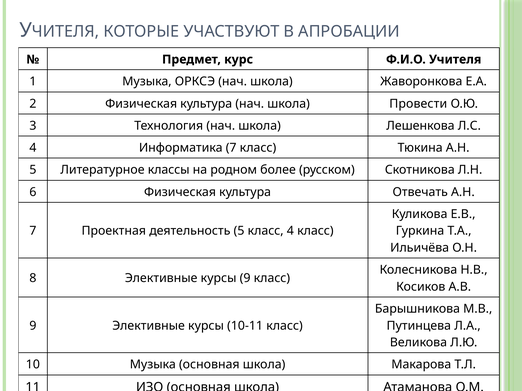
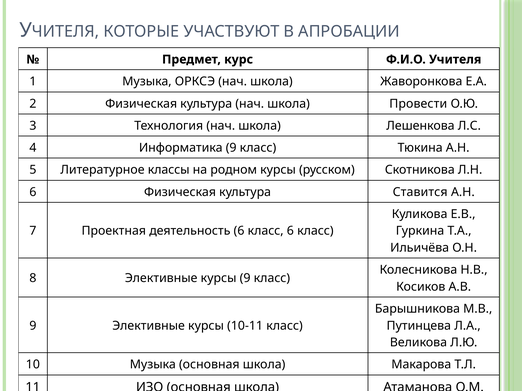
Информатика 7: 7 -> 9 (231, 148)
родном более: более -> курсы (278, 170)
Отвечать: Отвечать -> Ставится (420, 192)
деятельность 5: 5 -> 6 (239, 231)
класс 4: 4 -> 6 (290, 231)
